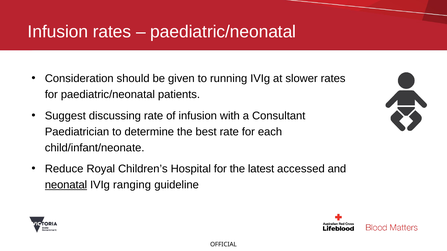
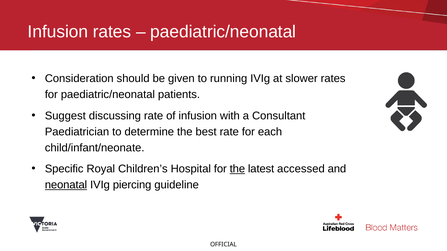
Reduce: Reduce -> Specific (64, 169)
the underline: none -> present (237, 169)
ranging: ranging -> piercing (132, 185)
